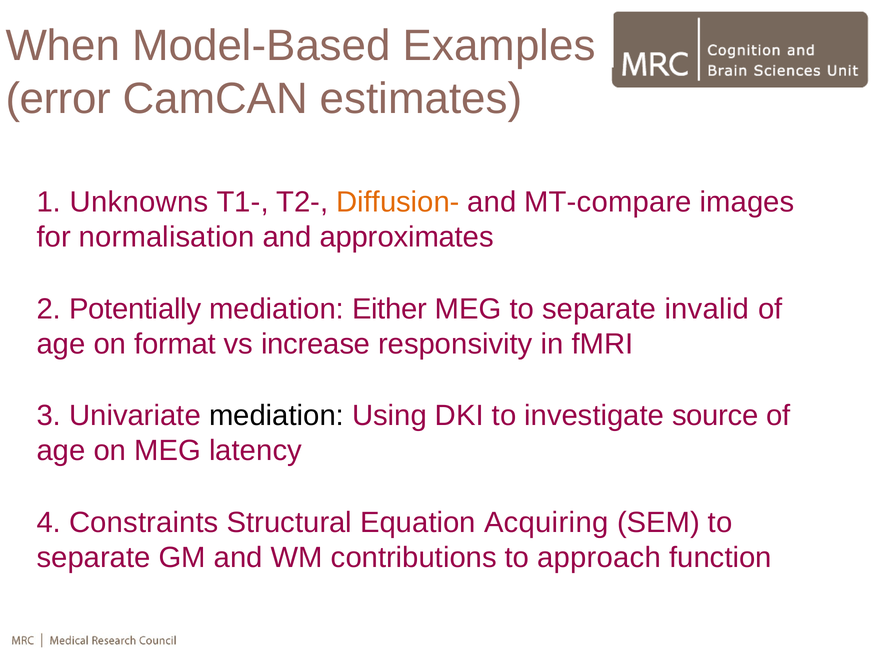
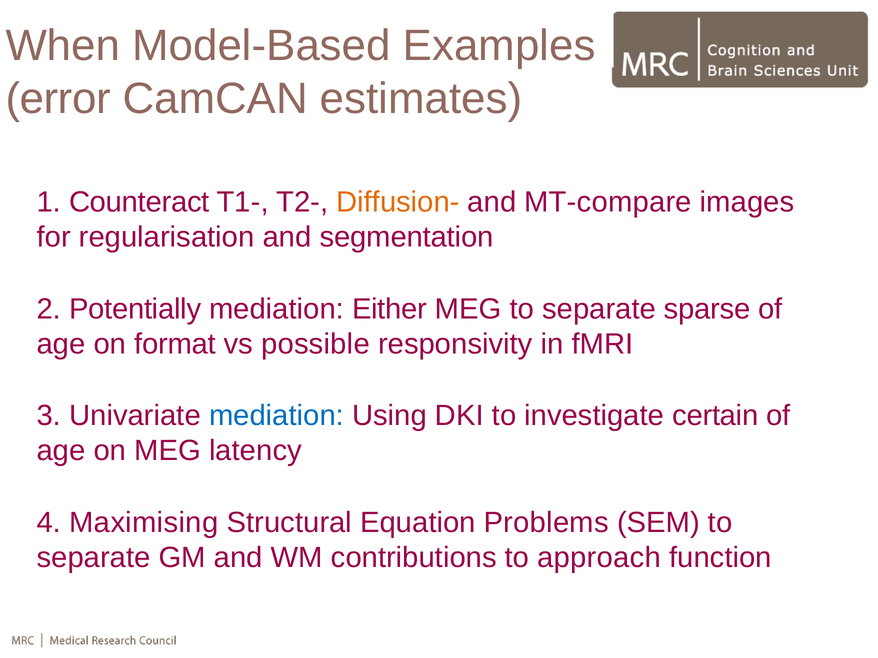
Unknowns: Unknowns -> Counteract (139, 202)
normalisation: normalisation -> regularisation (167, 237)
approximates: approximates -> segmentation (407, 237)
invalid: invalid -> sparse (707, 309)
increase: increase -> possible (315, 344)
mediation colour: black -> blue (276, 416)
source: source -> certain (715, 416)
Constraints: Constraints -> Maximising (144, 523)
Acquiring: Acquiring -> Problems (546, 523)
